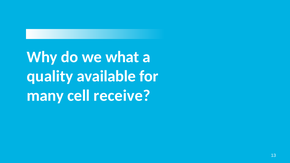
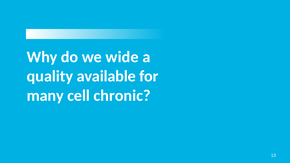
what: what -> wide (122, 57)
receive: receive -> chronic (122, 96)
